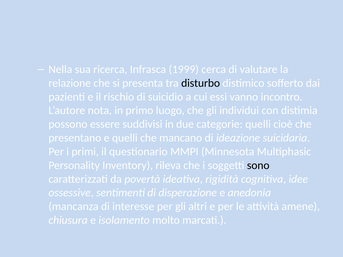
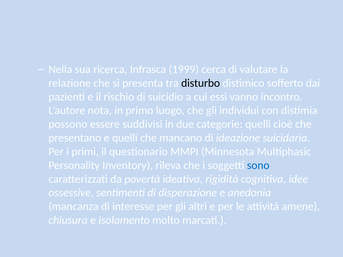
sono colour: black -> blue (258, 165)
